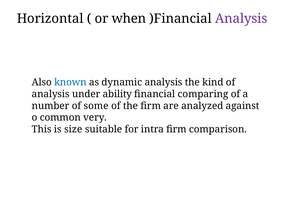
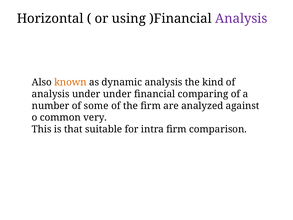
when: when -> using (129, 18)
known colour: blue -> orange (70, 82)
under ability: ability -> under (117, 94)
size: size -> that (73, 129)
